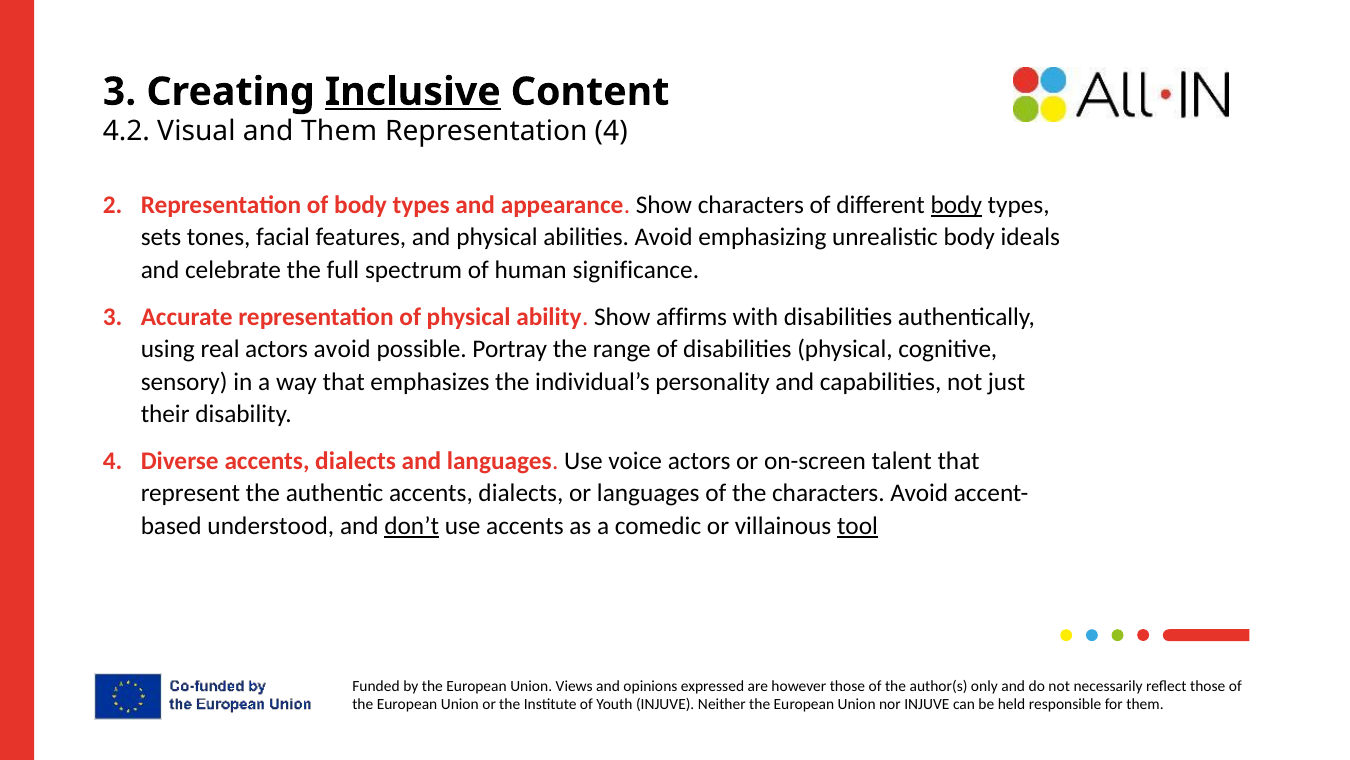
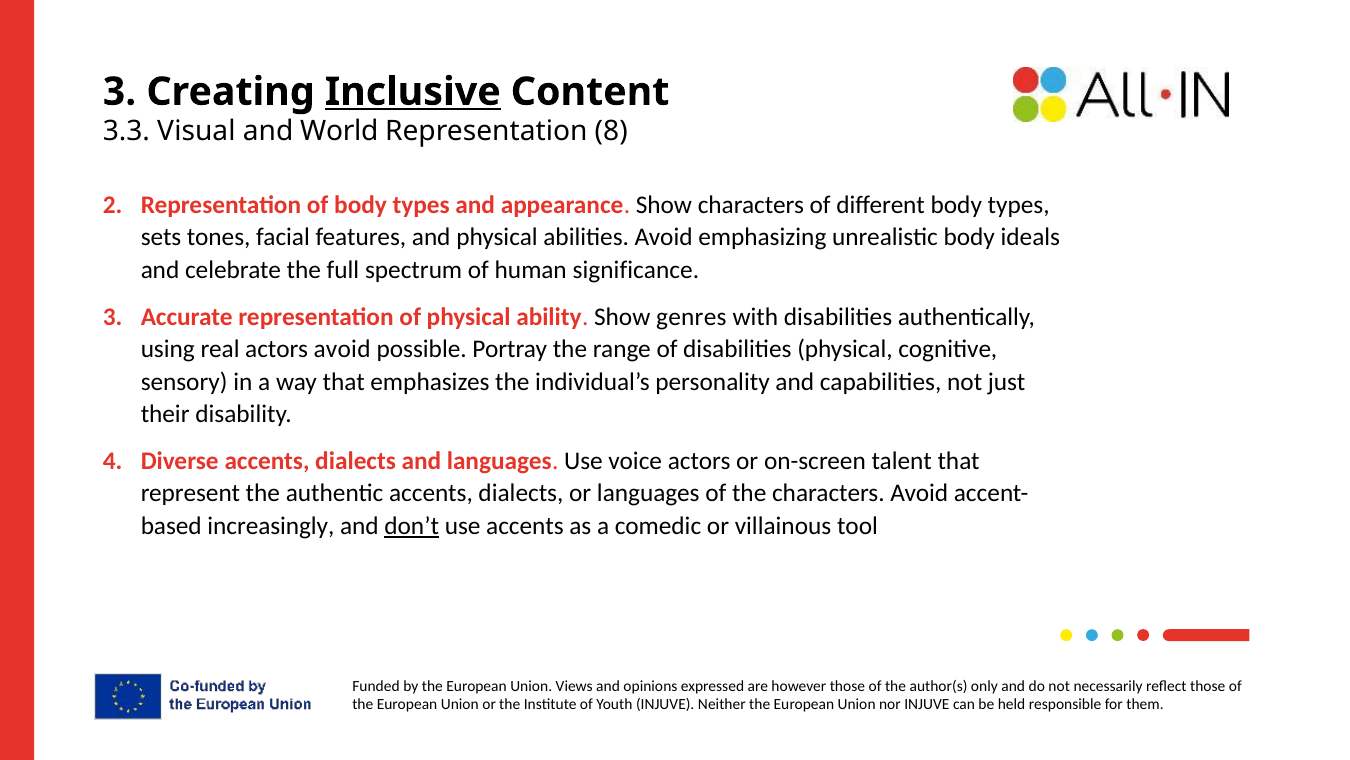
4.2: 4.2 -> 3.3 (126, 131)
and Them: Them -> World (339, 131)
Representation 4: 4 -> 8 (611, 131)
body underline: present -> none (956, 205)
affirms: affirms -> genres (691, 316)
understood: understood -> increasingly (271, 525)
tool underline: present -> none (857, 525)
